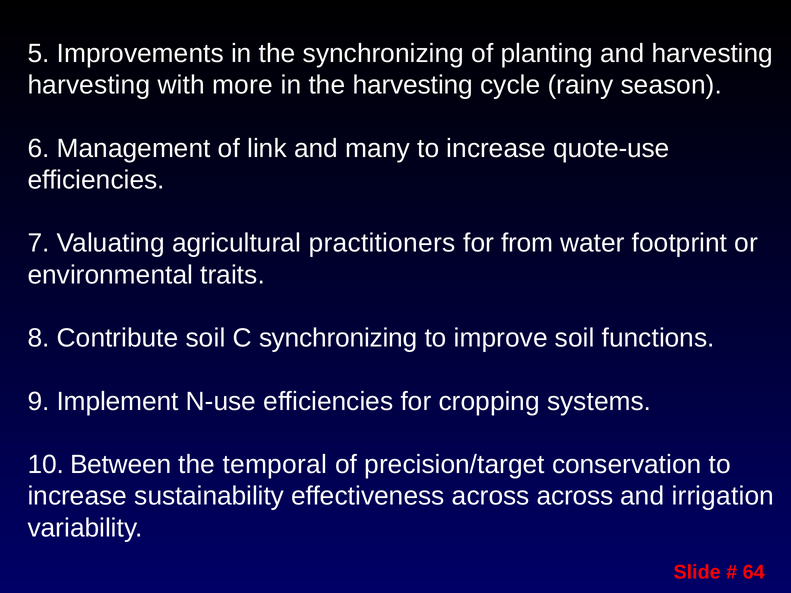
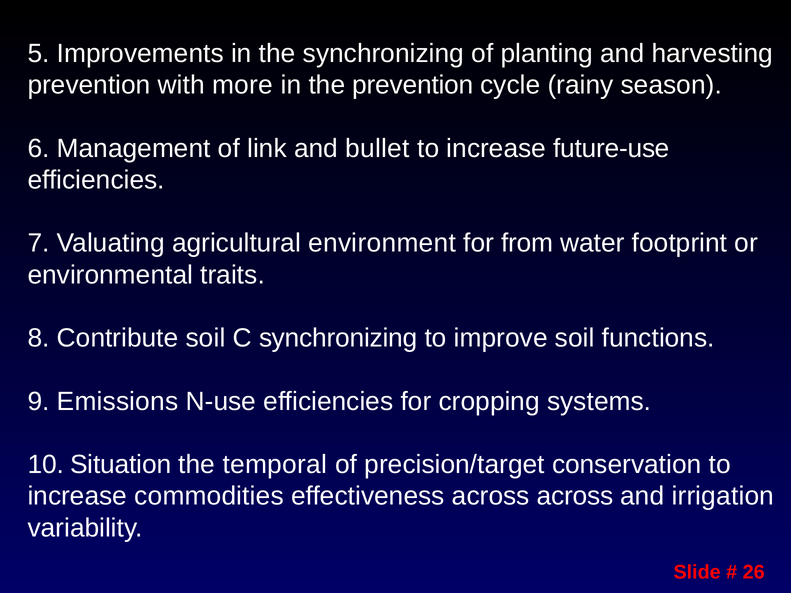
harvesting: harvesting -> prevention (89, 85)
the harvesting: harvesting -> prevention (413, 85)
many: many -> bullet (378, 148)
quote-use: quote-use -> future-use (611, 148)
practitioners: practitioners -> environment (382, 243)
Implement: Implement -> Emissions (118, 401)
Between: Between -> Situation (121, 465)
sustainability: sustainability -> commodities (209, 496)
64: 64 -> 26 (754, 572)
